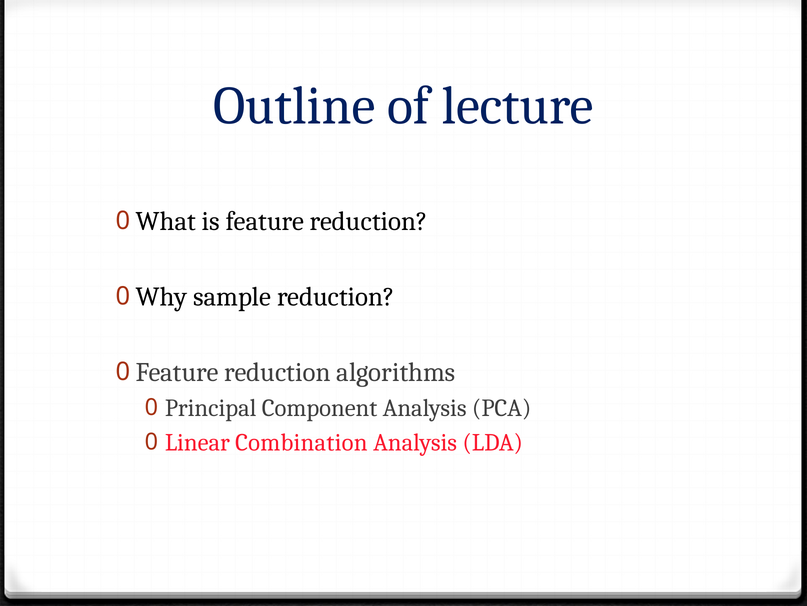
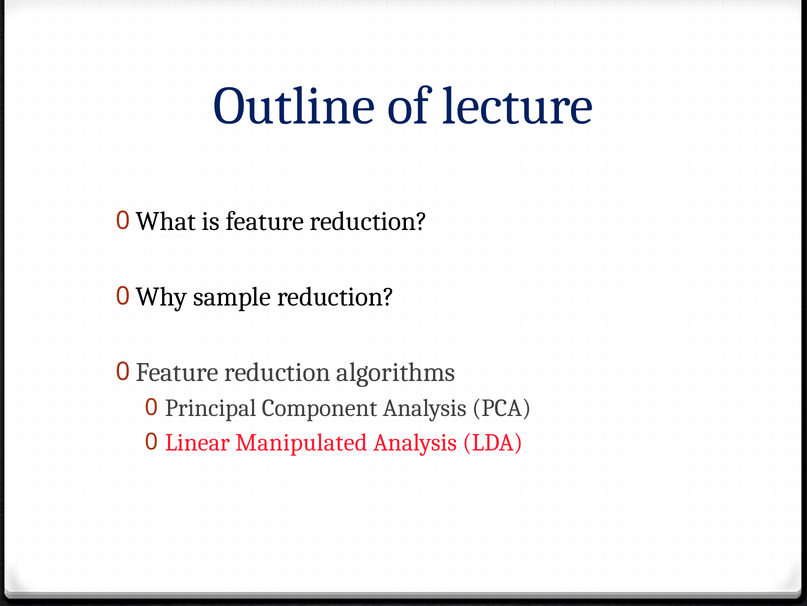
Combination: Combination -> Manipulated (301, 442)
